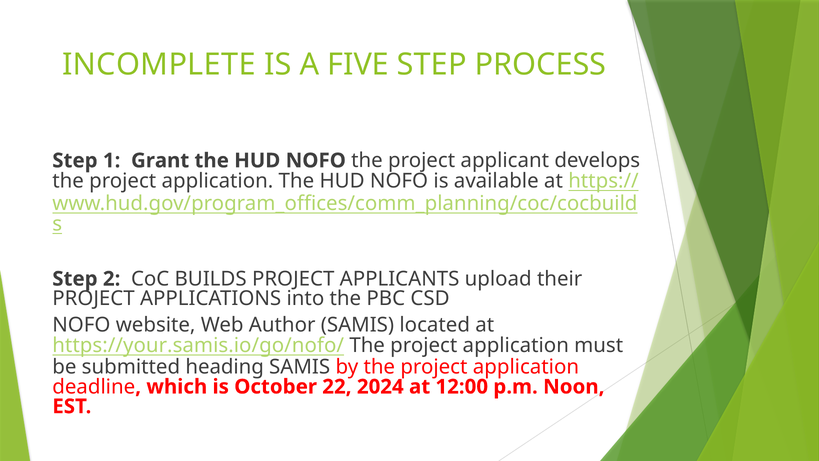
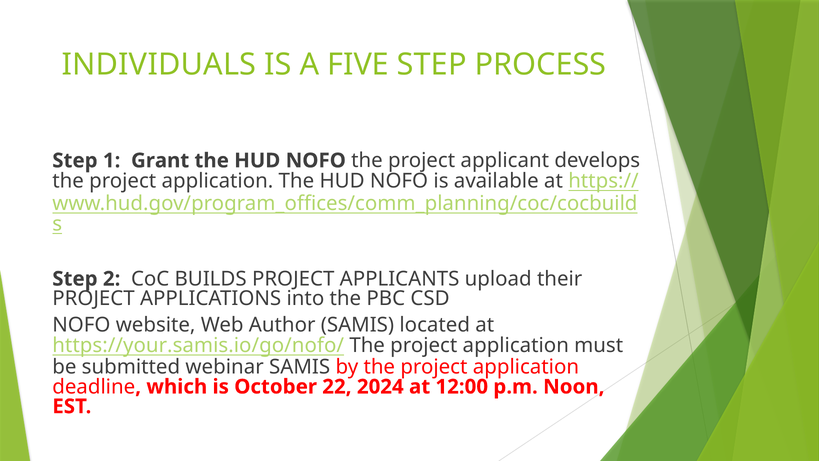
INCOMPLETE: INCOMPLETE -> INDIVIDUALS (159, 65)
heading: heading -> webinar (225, 367)
